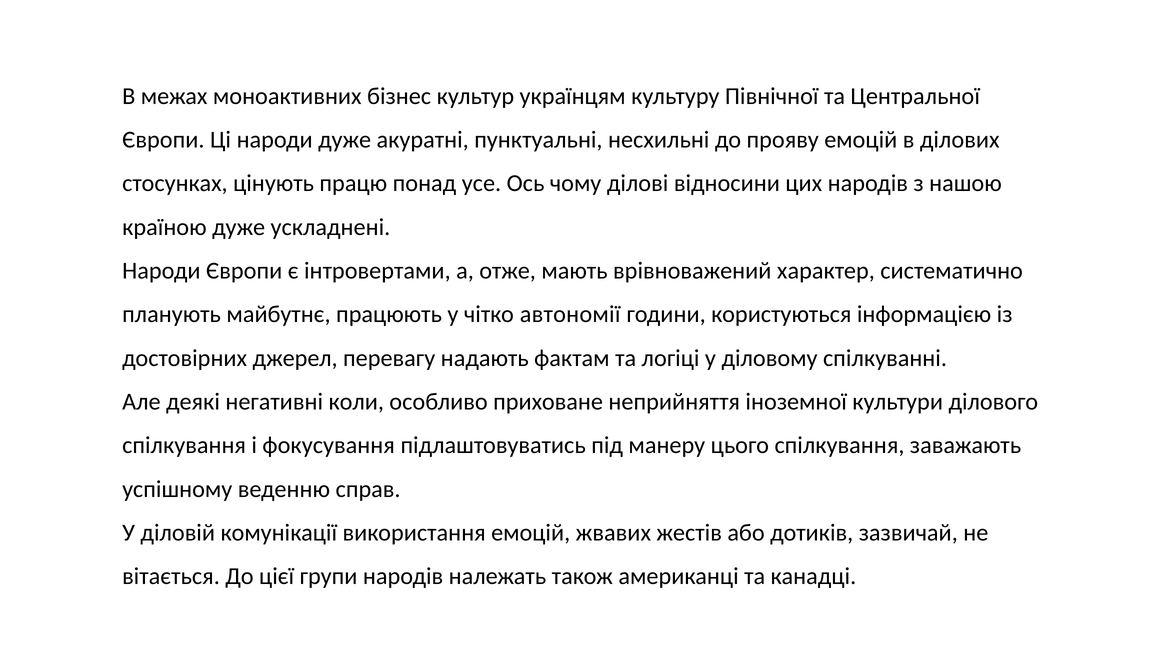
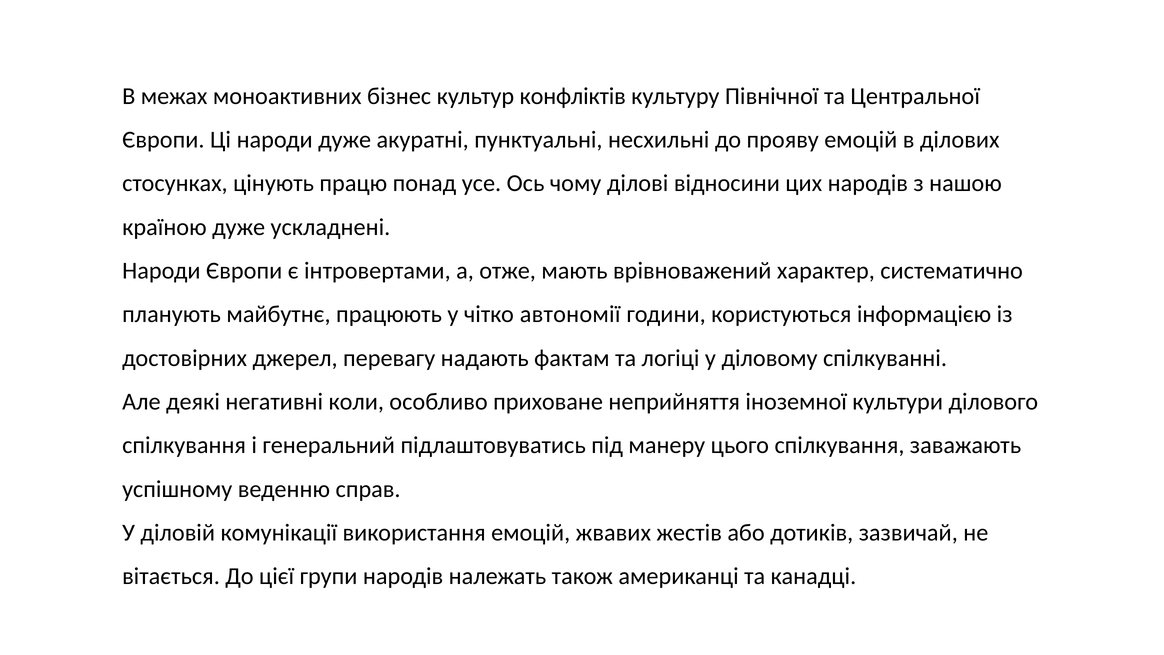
українцям: українцям -> конфліктів (573, 96)
фокусування: фокусування -> генеральний (329, 445)
